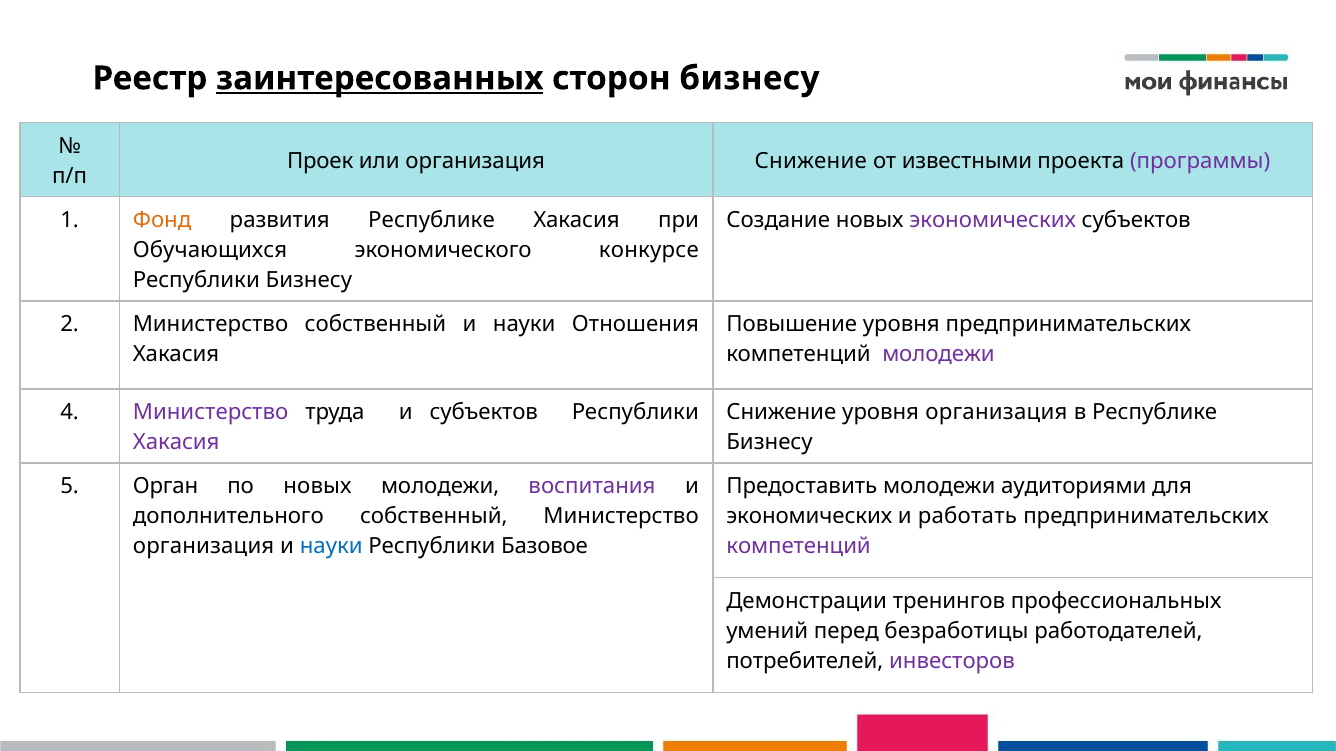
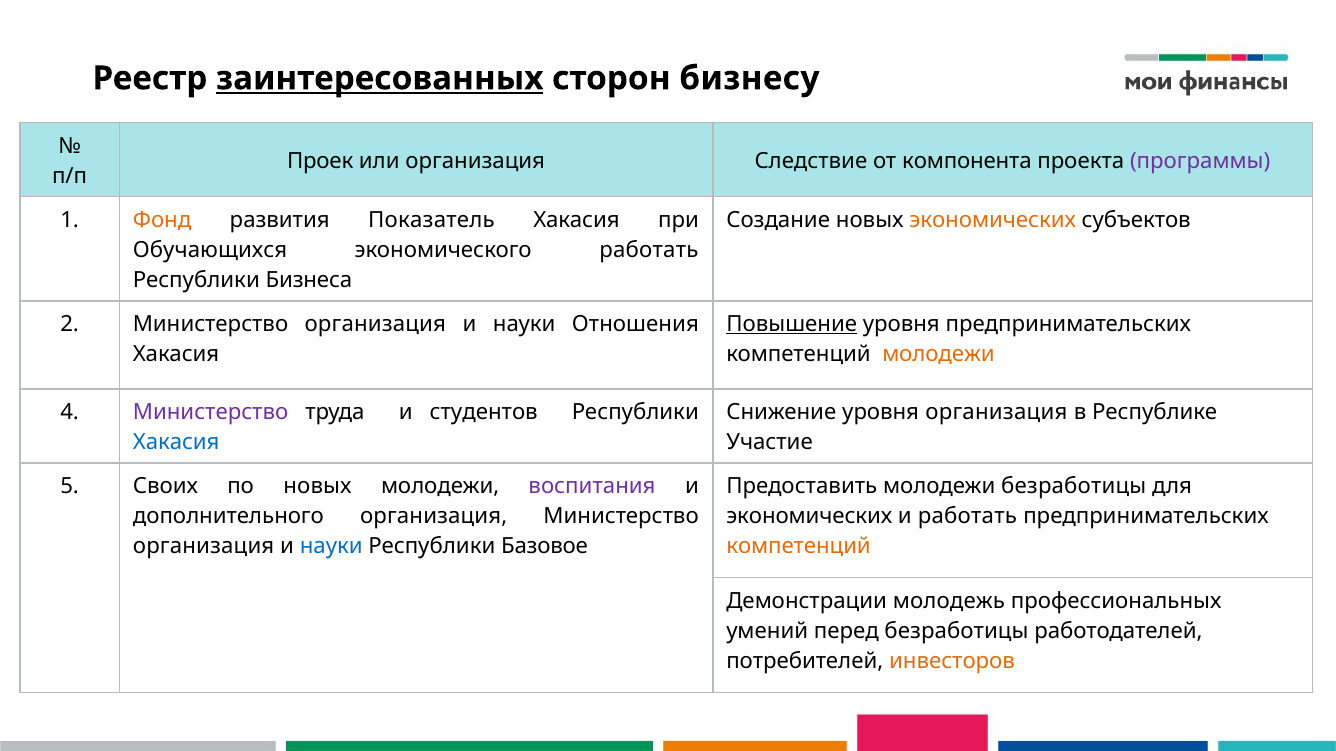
организация Снижение: Снижение -> Следствие (811, 161)
известными: известными -> компонента (967, 161)
развития Республике: Республике -> Показатель (431, 220)
экономических colour: purple -> orange (993, 220)
экономического конкурсе: конкурсе -> работать (649, 250)
Республики Бизнесу: Бизнесу -> Бизнеса (309, 280)
2 Министерство собственный: собственный -> организация (375, 324)
Повышение underline: none -> present (792, 324)
молодежи colour: purple -> orange (938, 354)
и субъектов: субъектов -> студентов (484, 412)
Хакасия colour: purple -> blue (176, 443)
Бизнесу: Бизнесу -> Участие (770, 443)
Орган: Орган -> Своих (165, 486)
молодежи аудиториями: аудиториями -> безработицы (1074, 486)
дополнительного собственный: собственный -> организация (434, 517)
компетенций colour: purple -> orange (799, 547)
тренингов: тренингов -> молодежь (949, 601)
инвесторов colour: purple -> orange (952, 662)
